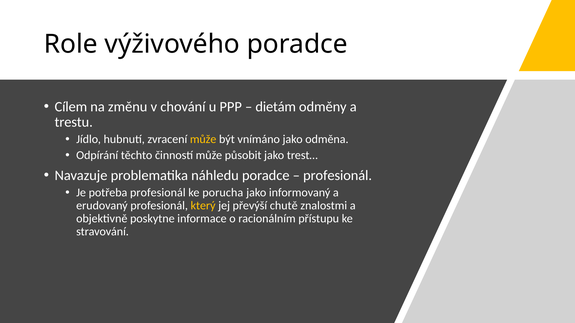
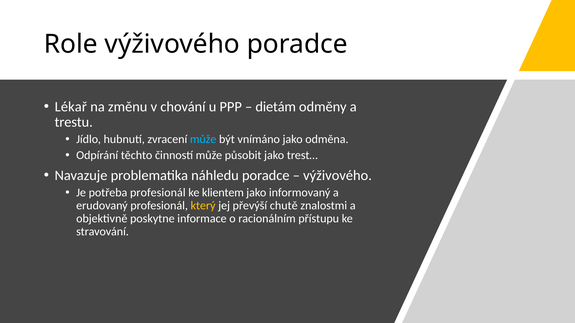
Cílem: Cílem -> Lékař (71, 107)
může colour: yellow -> light blue (203, 140)
profesionál: profesionál -> výživového (338, 176)
porucha: porucha -> klientem (223, 193)
